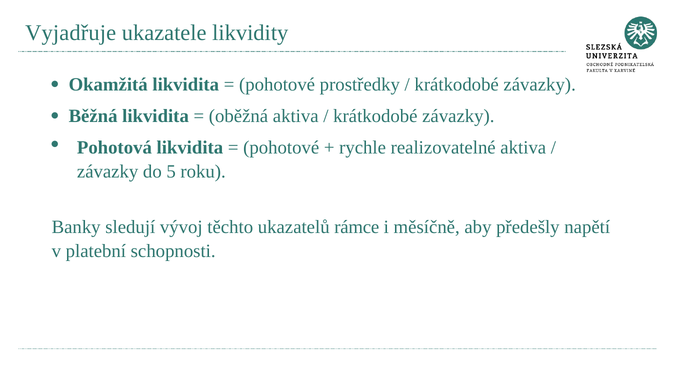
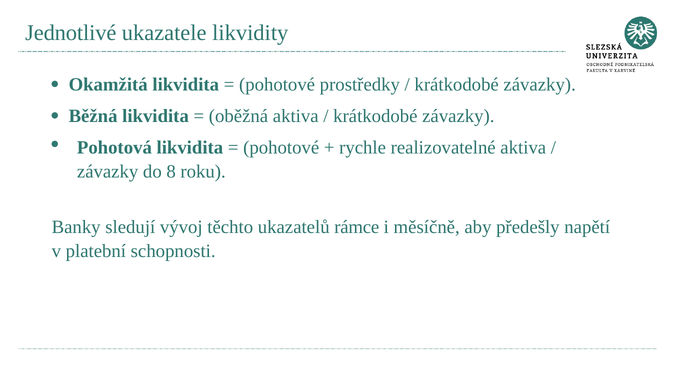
Vyjadřuje: Vyjadřuje -> Jednotlivé (71, 33)
5: 5 -> 8 (171, 172)
